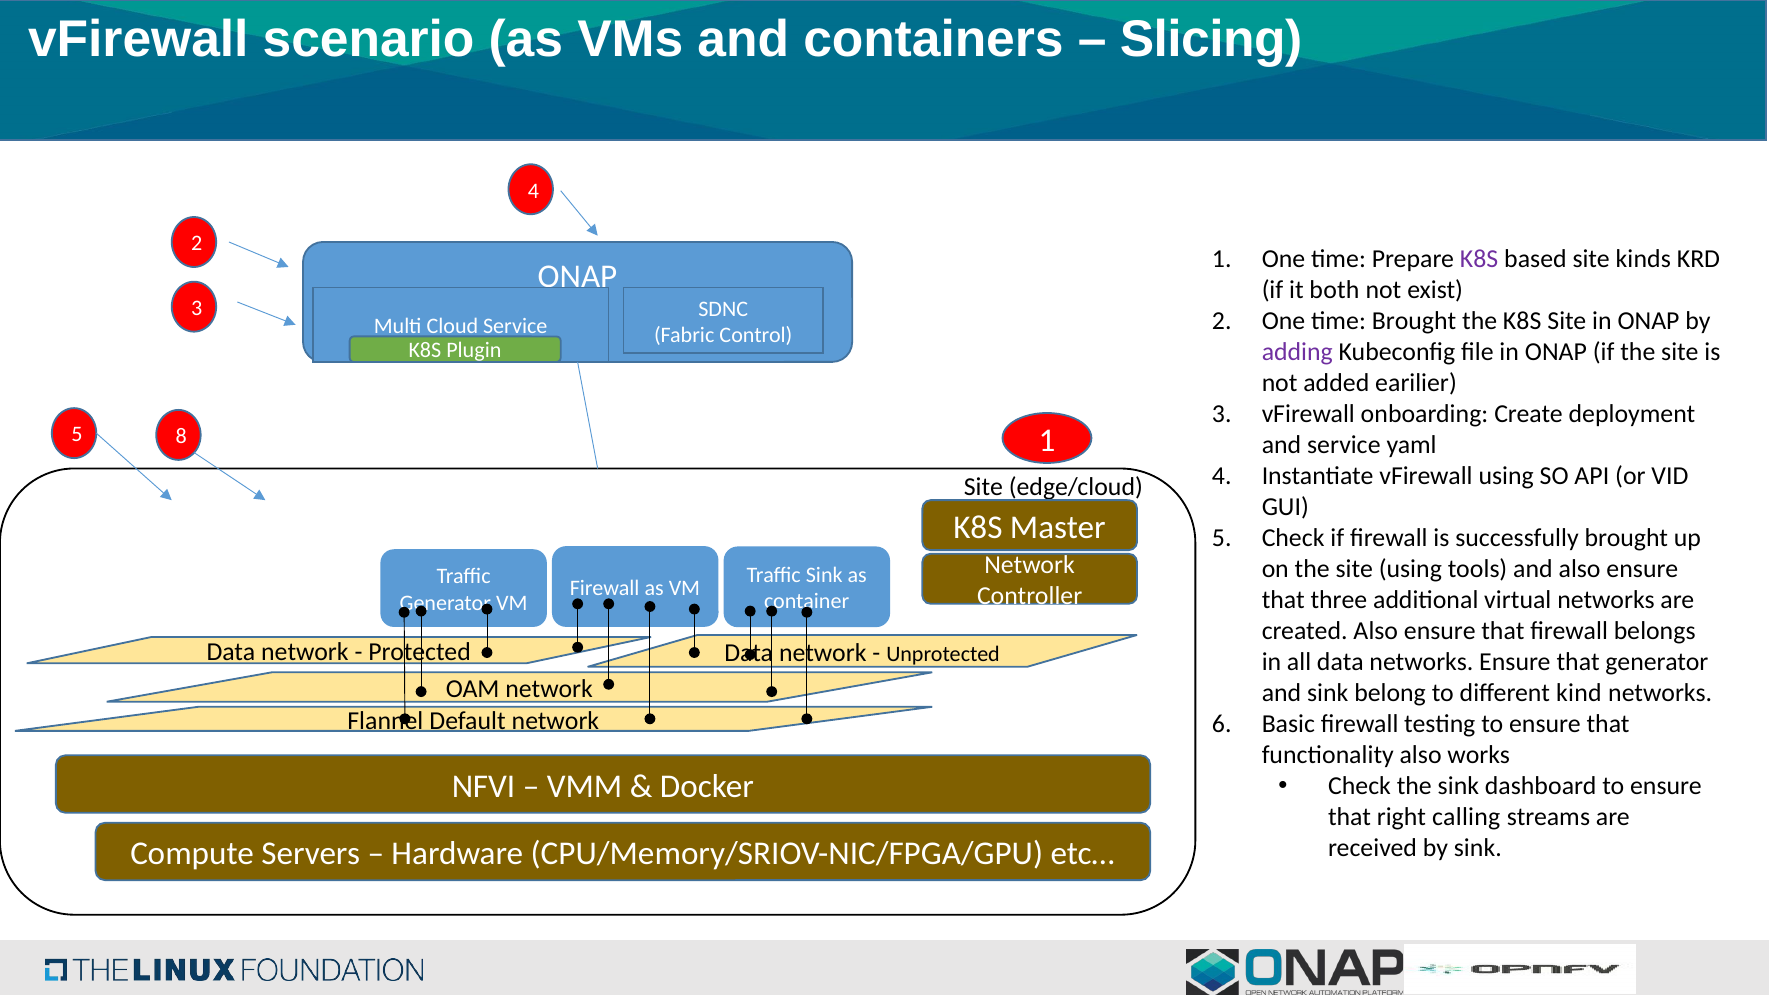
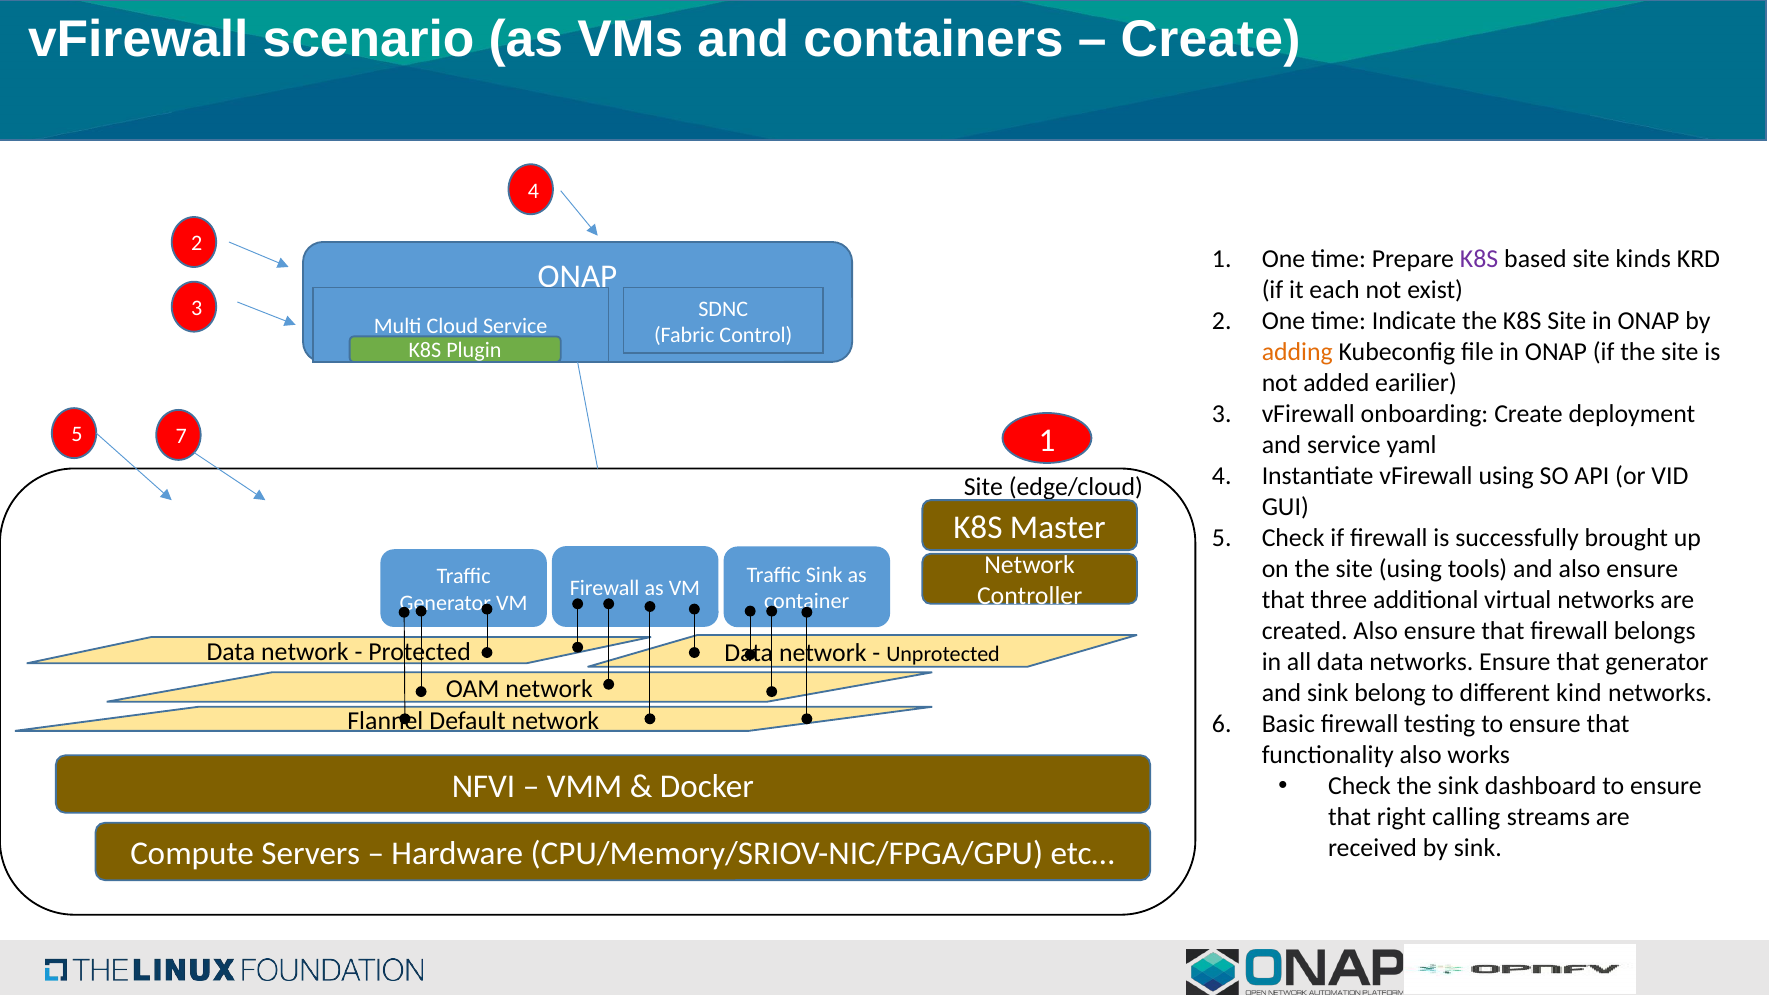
Slicing: Slicing -> Create (1211, 39)
both: both -> each (1335, 290)
time Brought: Brought -> Indicate (1414, 321)
adding colour: purple -> orange (1297, 352)
8: 8 -> 7 (181, 436)
